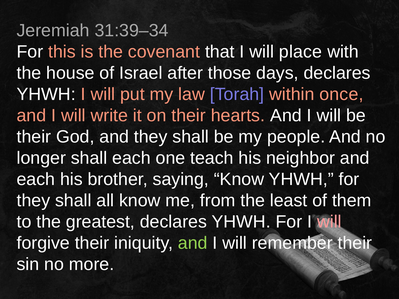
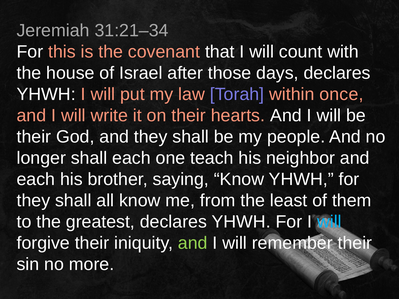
31:39–34: 31:39–34 -> 31:21–34 (132, 30)
place: place -> count (301, 52)
will colour: pink -> light blue (329, 222)
